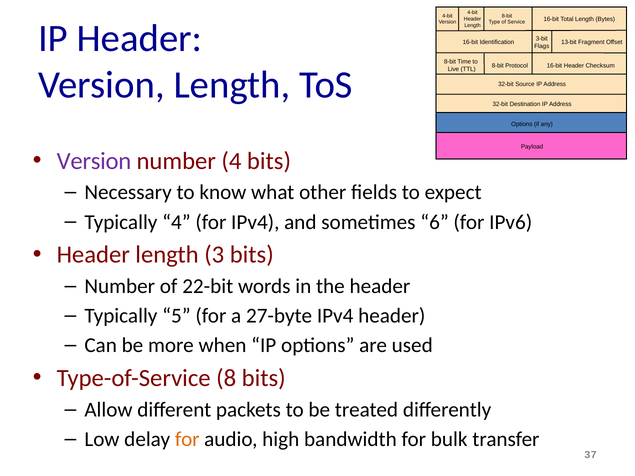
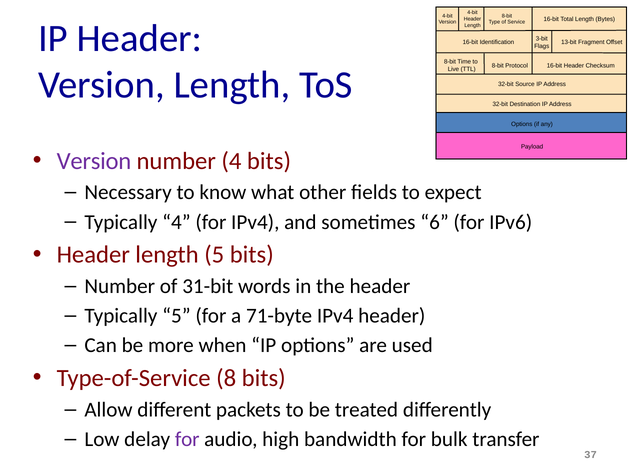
length 3: 3 -> 5 (214, 255)
22-bit: 22-bit -> 31-bit (208, 286)
27-byte: 27-byte -> 71-byte (279, 316)
for colour: orange -> purple (187, 440)
